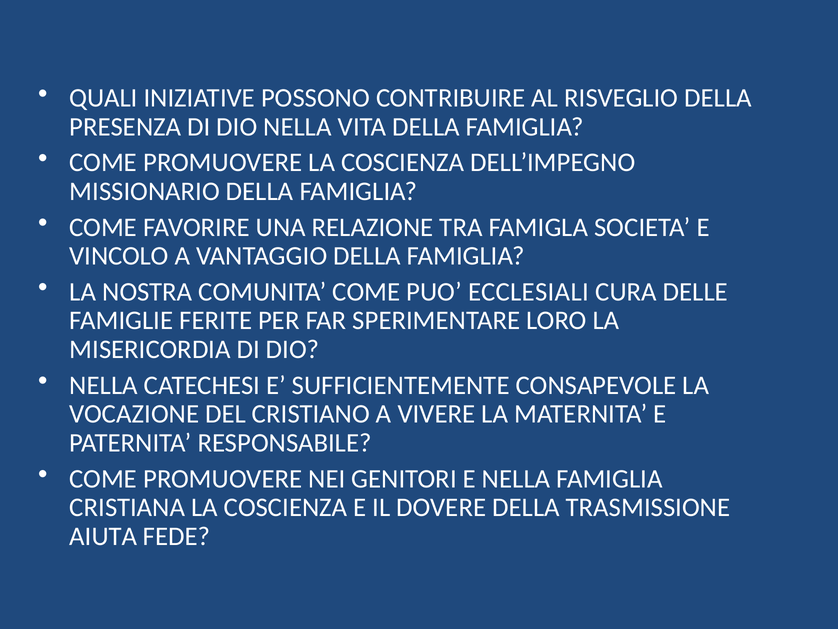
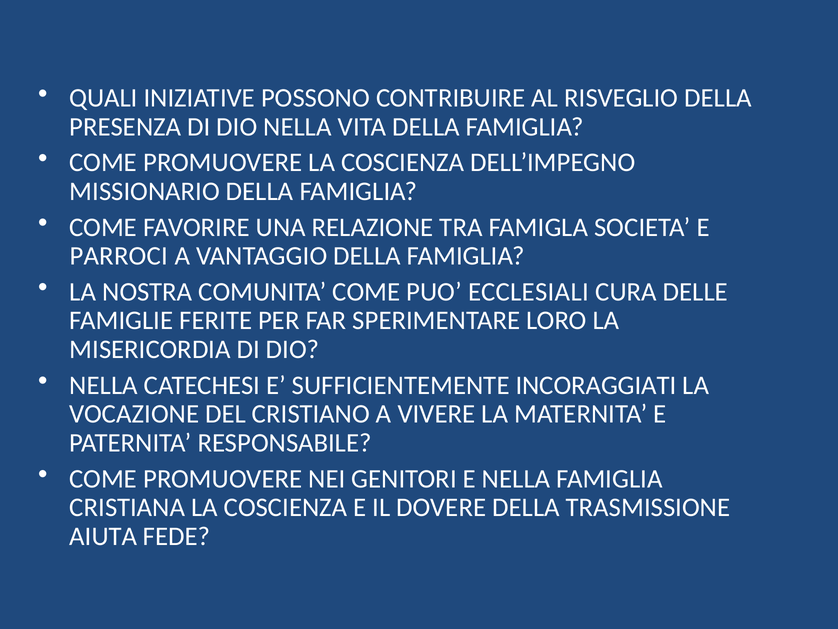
VINCOLO: VINCOLO -> PARROCI (119, 256)
CONSAPEVOLE: CONSAPEVOLE -> INCORAGGIATI (596, 385)
